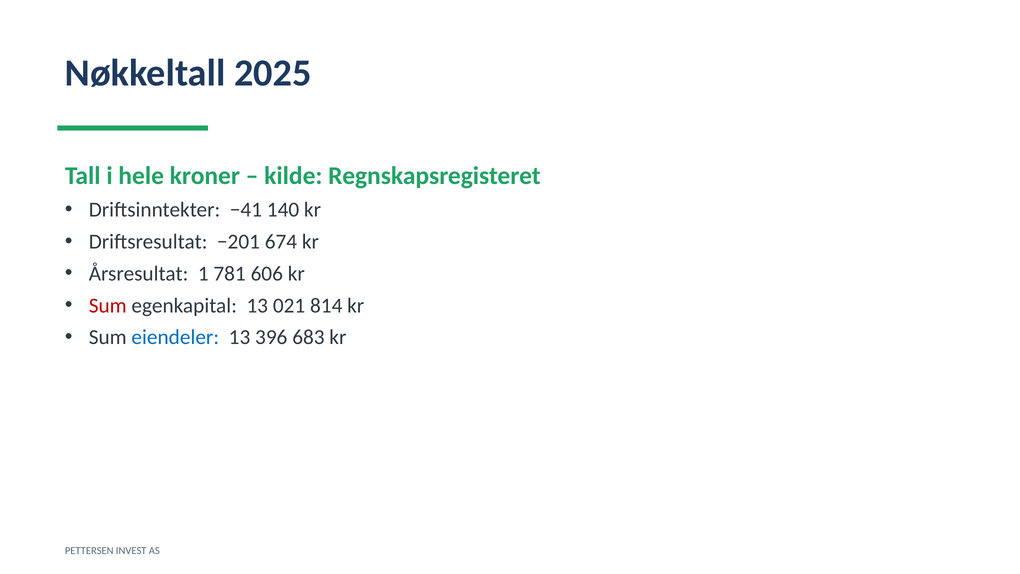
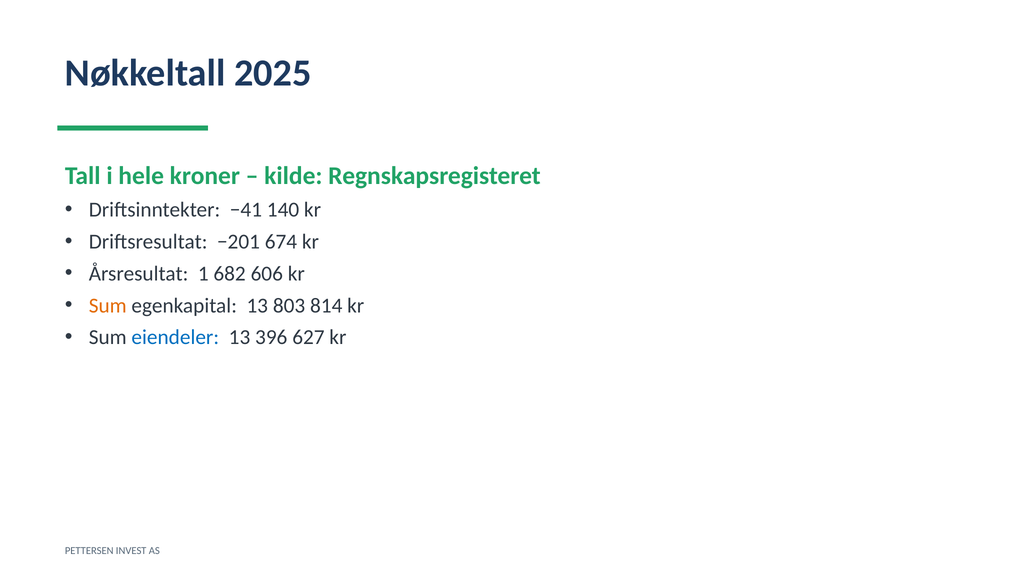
781: 781 -> 682 (230, 274)
Sum colour: red -> orange (108, 305)
021: 021 -> 803 (289, 305)
683: 683 -> 627 (308, 337)
